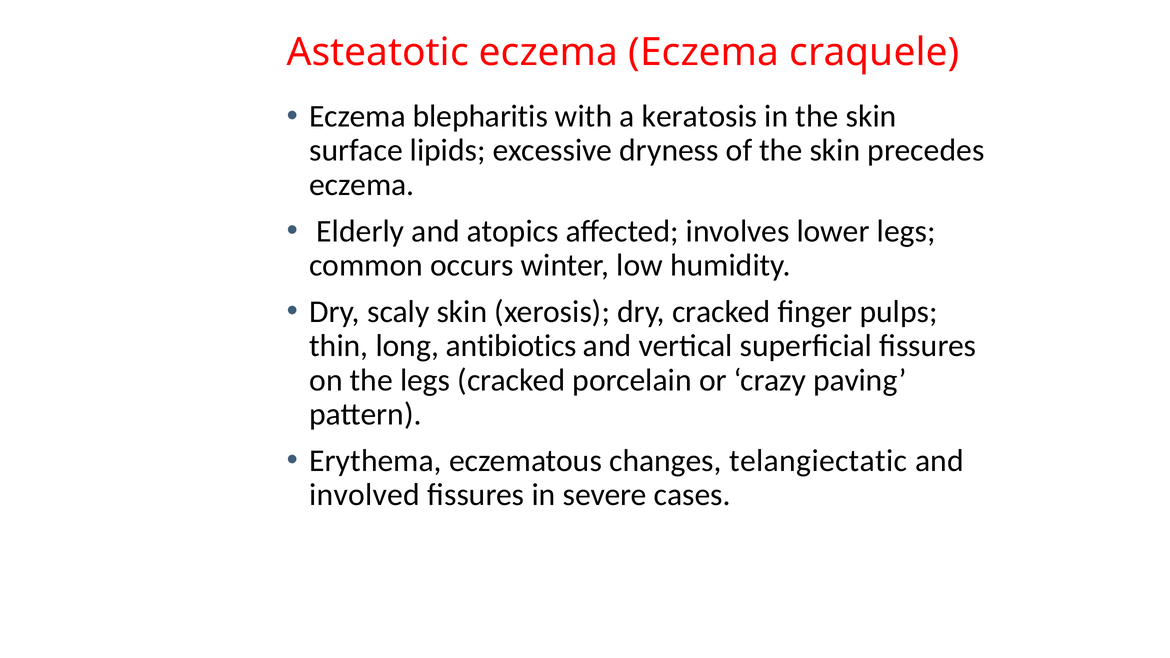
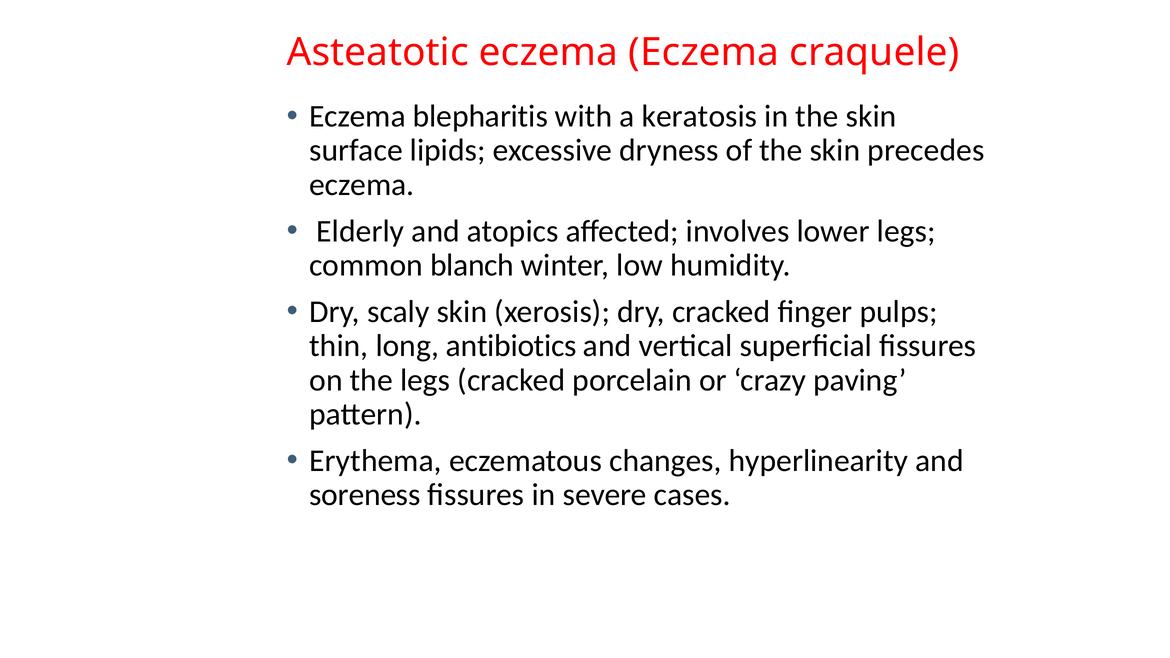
occurs: occurs -> blanch (472, 265)
telangiectatic: telangiectatic -> hyperlinearity (818, 461)
involved: involved -> soreness (365, 495)
